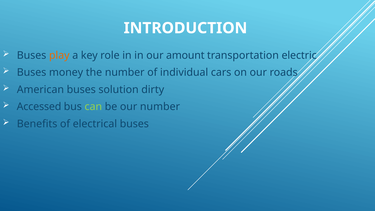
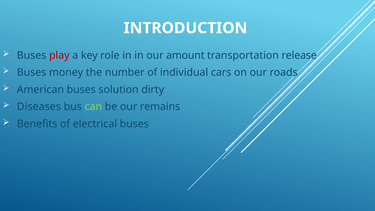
play colour: orange -> red (59, 55)
electric: electric -> release (299, 55)
Accessed: Accessed -> Diseases (39, 107)
our number: number -> remains (160, 107)
